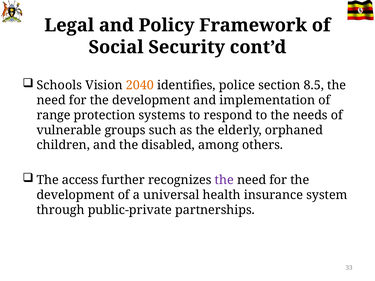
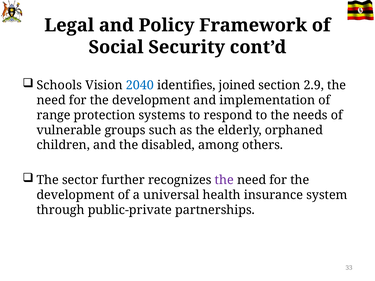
2040 colour: orange -> blue (140, 85)
police: police -> joined (237, 85)
8.5: 8.5 -> 2.9 (314, 85)
access: access -> sector (80, 180)
